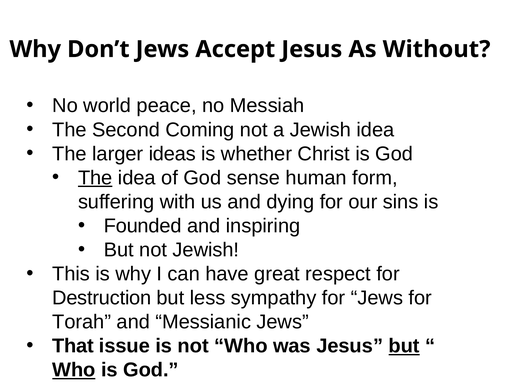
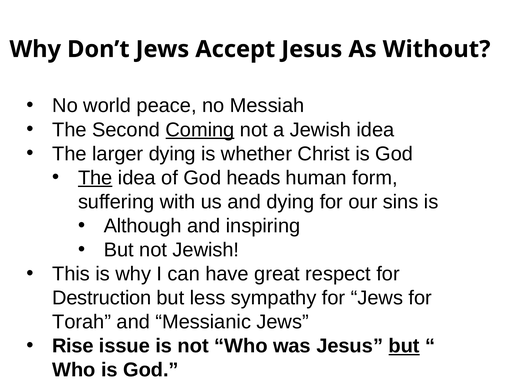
Coming underline: none -> present (200, 130)
larger ideas: ideas -> dying (172, 154)
sense: sense -> heads (254, 178)
Founded: Founded -> Although (143, 226)
That: That -> Rise (73, 346)
Who underline: present -> none (74, 370)
